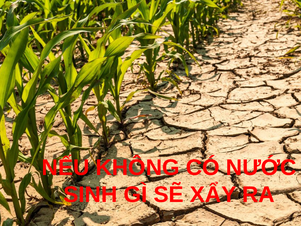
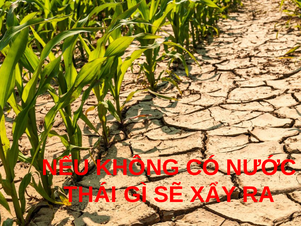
SINH: SINH -> THÁI (90, 195)
